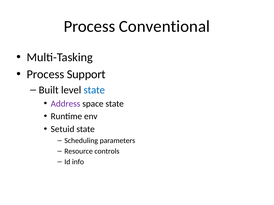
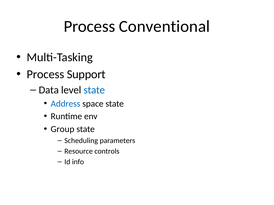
Built: Built -> Data (49, 90)
Address colour: purple -> blue (65, 104)
Setuid: Setuid -> Group (63, 129)
